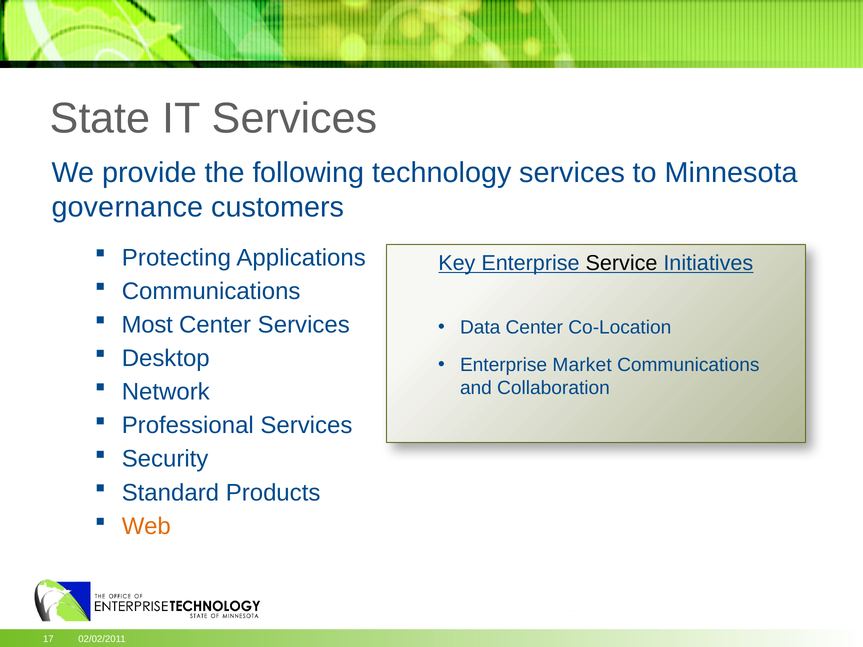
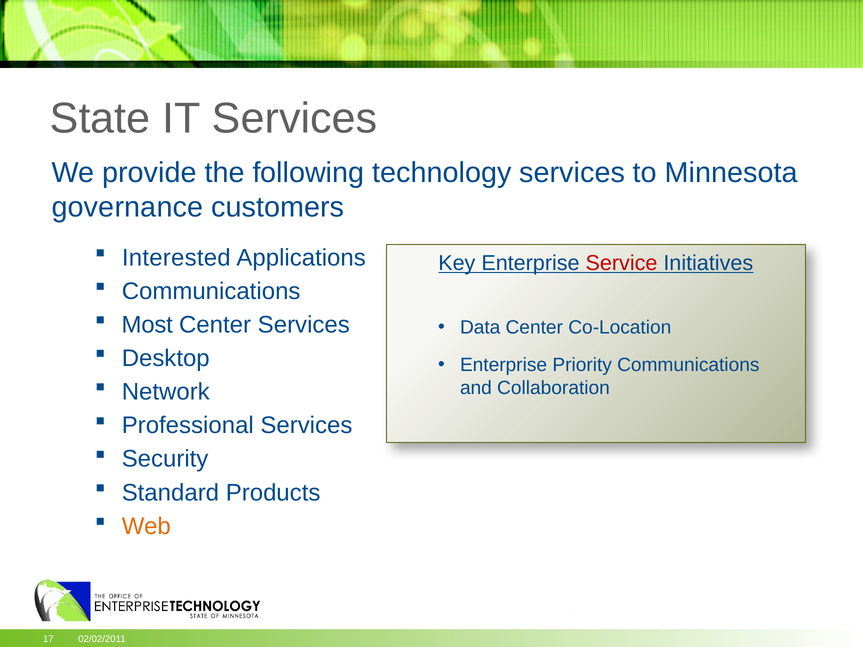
Protecting: Protecting -> Interested (176, 258)
Service colour: black -> red (621, 263)
Market: Market -> Priority (582, 365)
